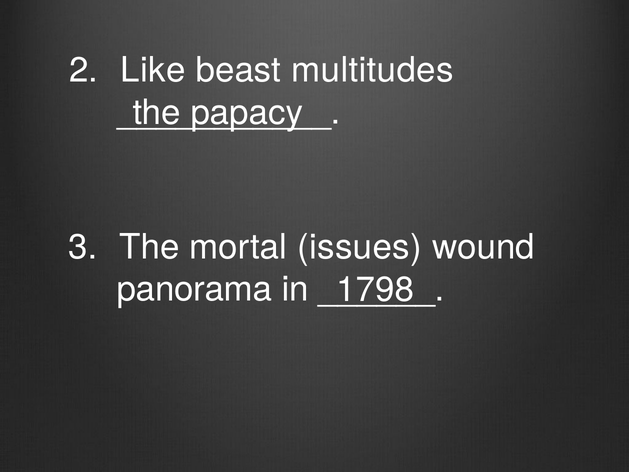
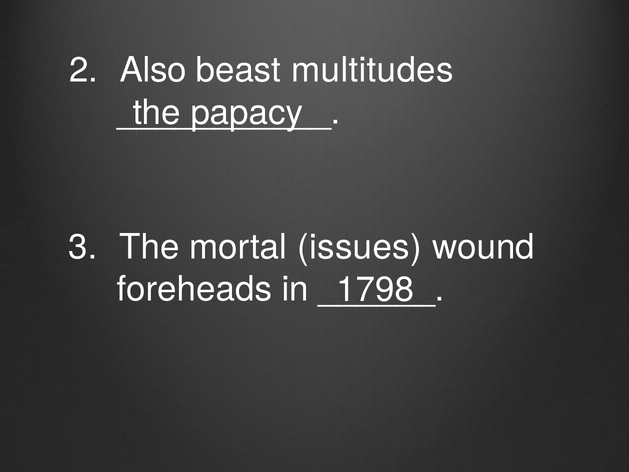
Like: Like -> Also (153, 70)
panorama: panorama -> foreheads (194, 289)
